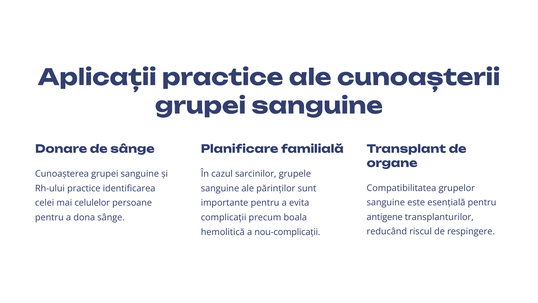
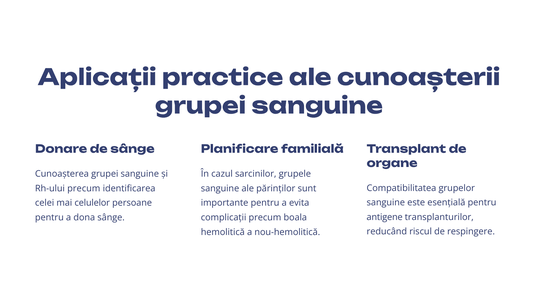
Rh-ului practice: practice -> precum (84, 188)
nou-complicații: nou-complicații -> nou-hemolitică (287, 232)
